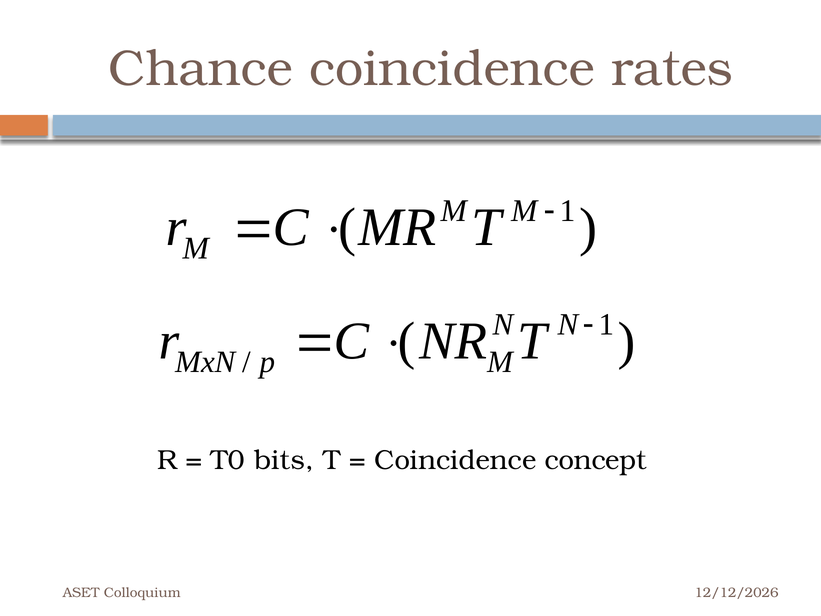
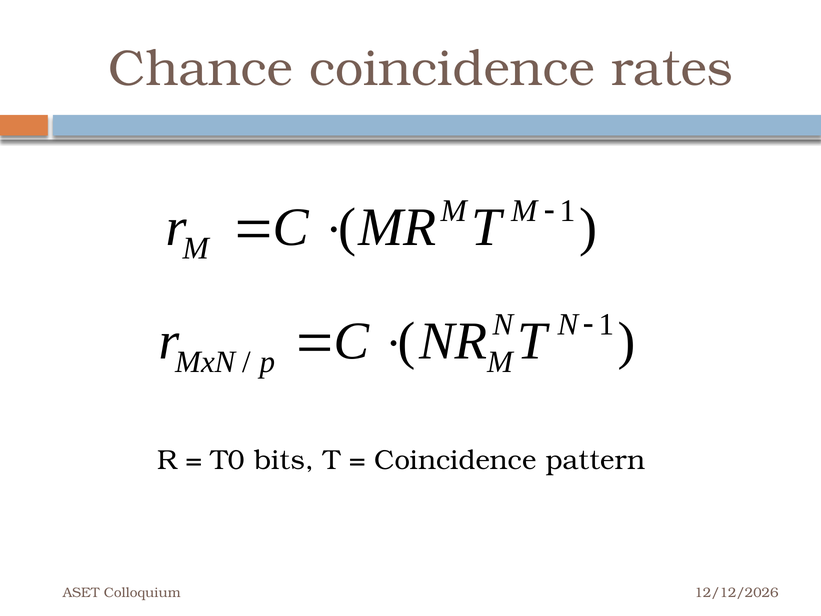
concept: concept -> pattern (595, 460)
